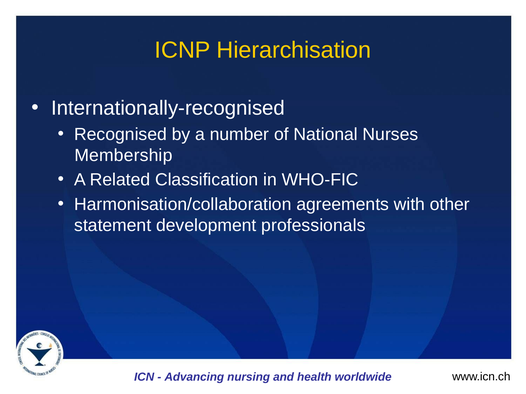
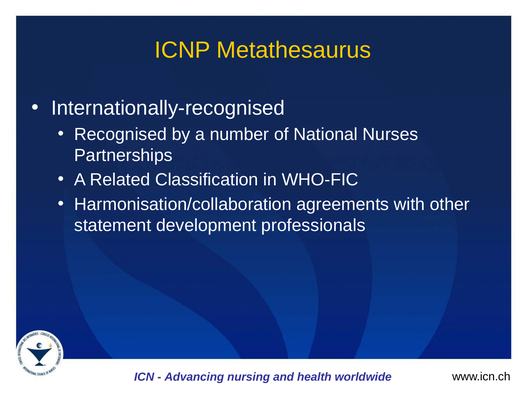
Hierarchisation: Hierarchisation -> Metathesaurus (294, 50)
Membership: Membership -> Partnerships (123, 155)
